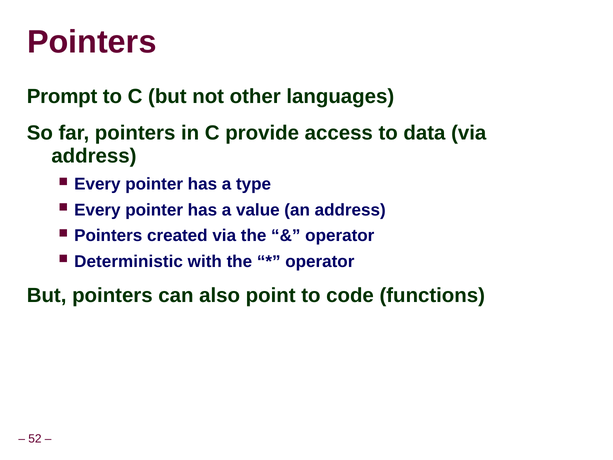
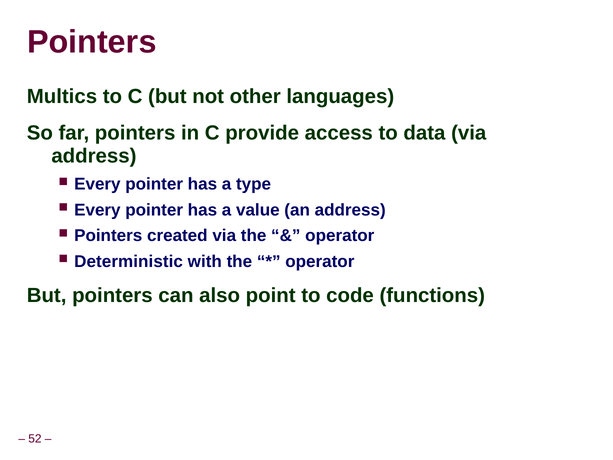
Prompt: Prompt -> Multics (62, 97)
